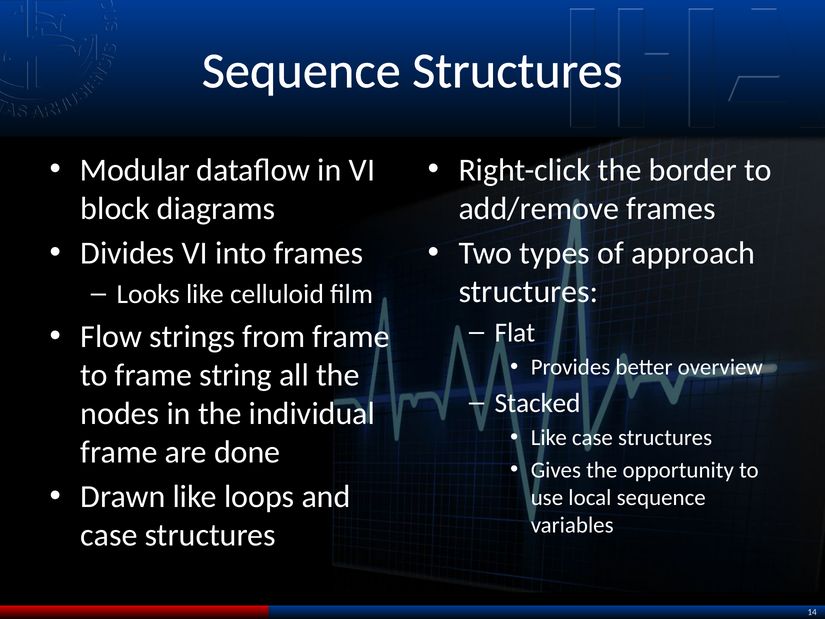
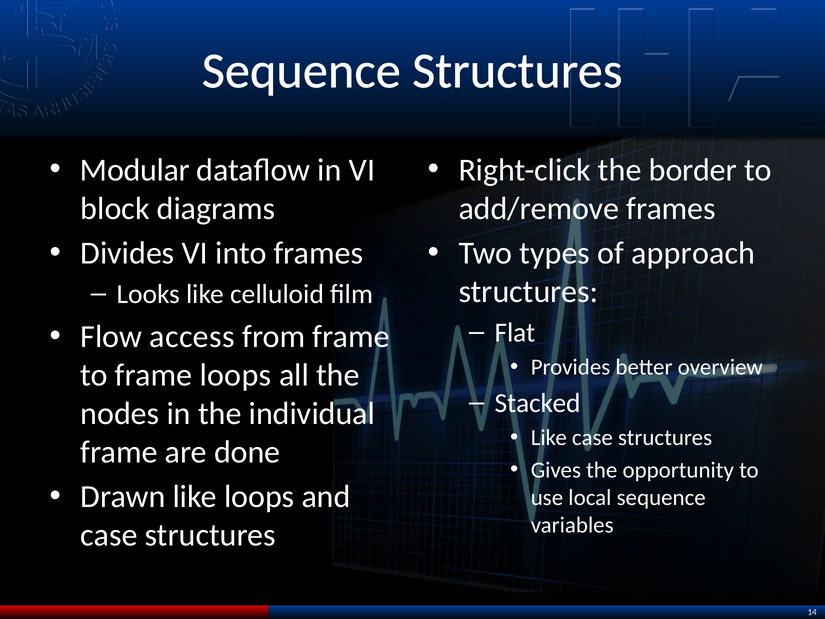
strings: strings -> access (192, 337)
frame string: string -> loops (235, 375)
